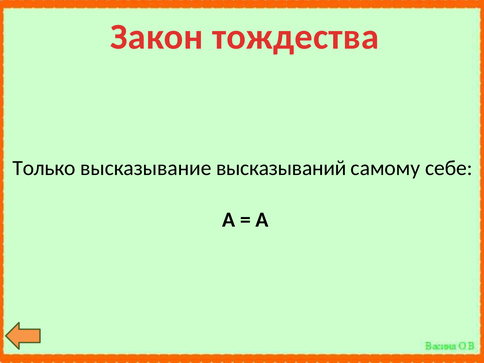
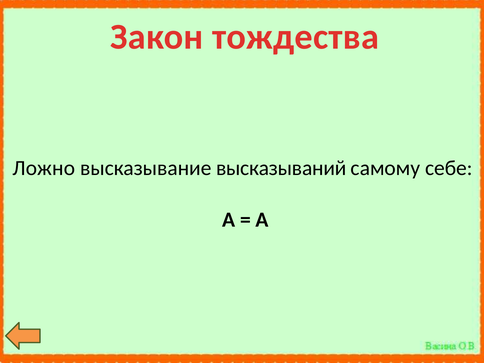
Только: Только -> Ложно (44, 168)
